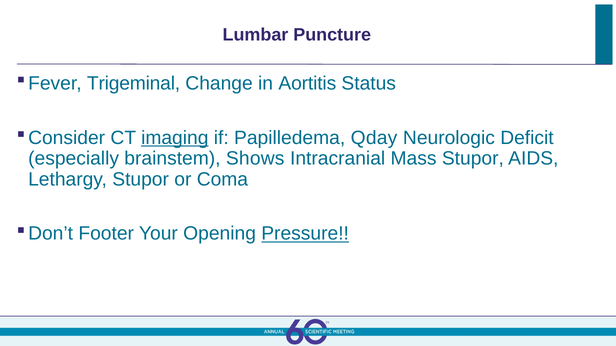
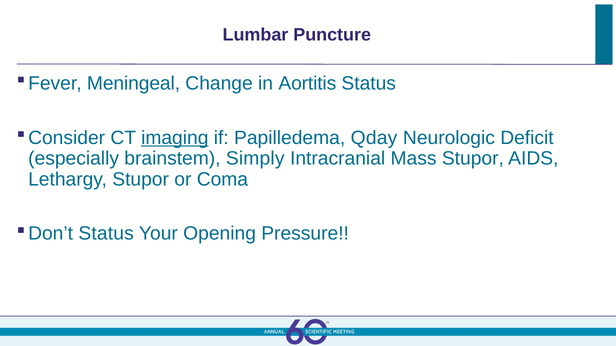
Trigeminal: Trigeminal -> Meningeal (134, 84)
Shows: Shows -> Simply (255, 159)
Footer: Footer -> Status (106, 234)
Pressure underline: present -> none (305, 234)
